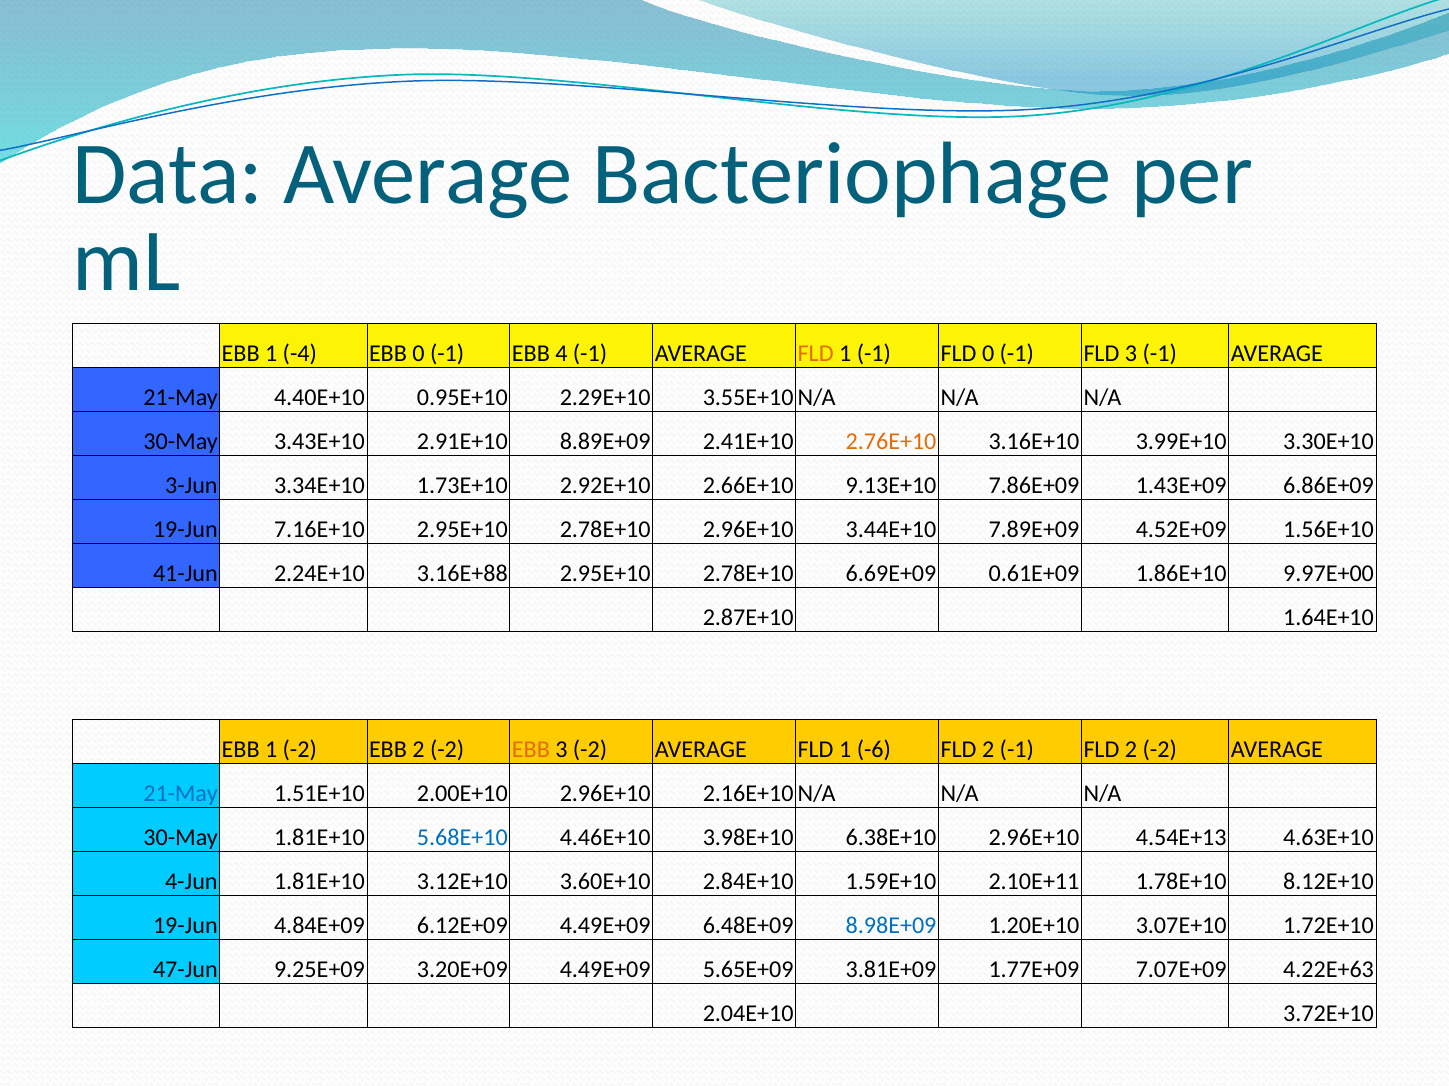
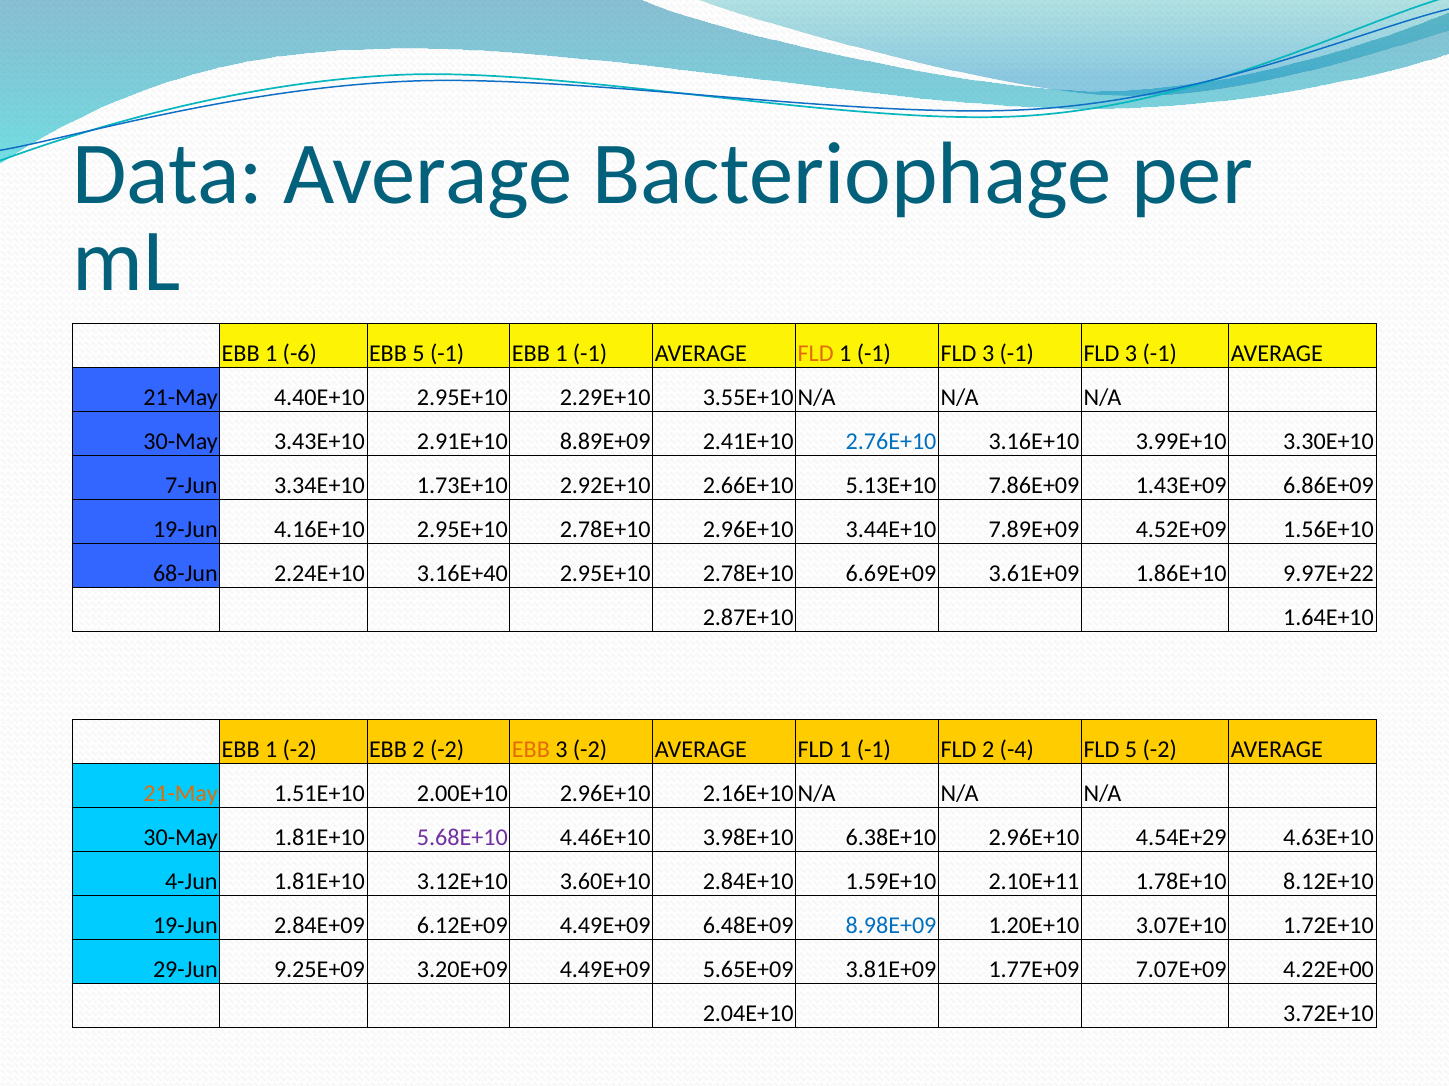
-4: -4 -> -6 (300, 353)
EBB 0: 0 -> 5 (419, 353)
-1 EBB 4: 4 -> 1 (561, 353)
1 -1 FLD 0: 0 -> 3 (988, 353)
4.40E+10 0.95E+10: 0.95E+10 -> 2.95E+10 (462, 397)
2.76E+10 colour: orange -> blue (891, 442)
3-Jun: 3-Jun -> 7-Jun (191, 486)
9.13E+10: 9.13E+10 -> 5.13E+10 (891, 486)
7.16E+10: 7.16E+10 -> 4.16E+10 (319, 530)
41-Jun: 41-Jun -> 68-Jun (185, 574)
3.16E+88: 3.16E+88 -> 3.16E+40 (462, 574)
0.61E+09: 0.61E+09 -> 3.61E+09 (1034, 574)
9.97E+00: 9.97E+00 -> 9.97E+22 (1329, 574)
-6: -6 -> -1 (874, 750)
2 -1: -1 -> -4 (1017, 750)
2: 2 -> 5 (1131, 750)
21-May colour: blue -> orange (181, 794)
5.68E+10 colour: blue -> purple (462, 838)
4.54E+13: 4.54E+13 -> 4.54E+29 (1181, 838)
4.84E+09: 4.84E+09 -> 2.84E+09 (319, 926)
47-Jun: 47-Jun -> 29-Jun (185, 970)
4.22E+63: 4.22E+63 -> 4.22E+00 (1329, 970)
